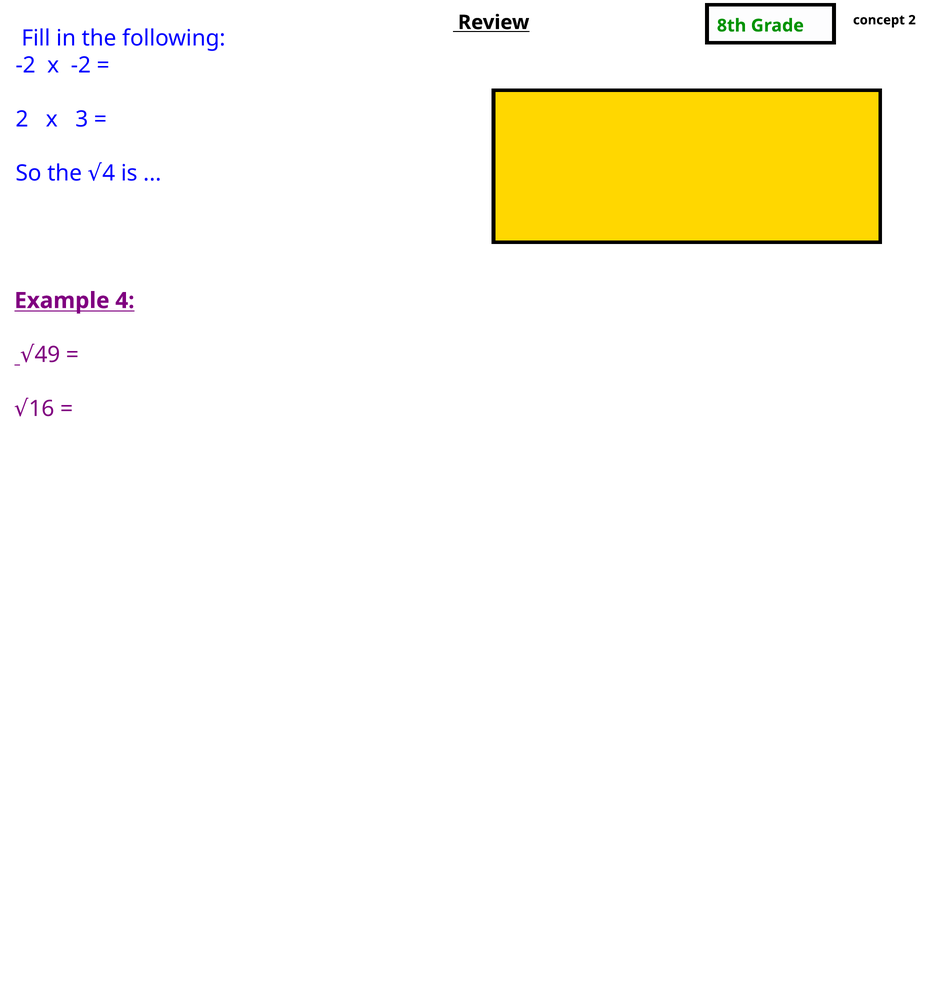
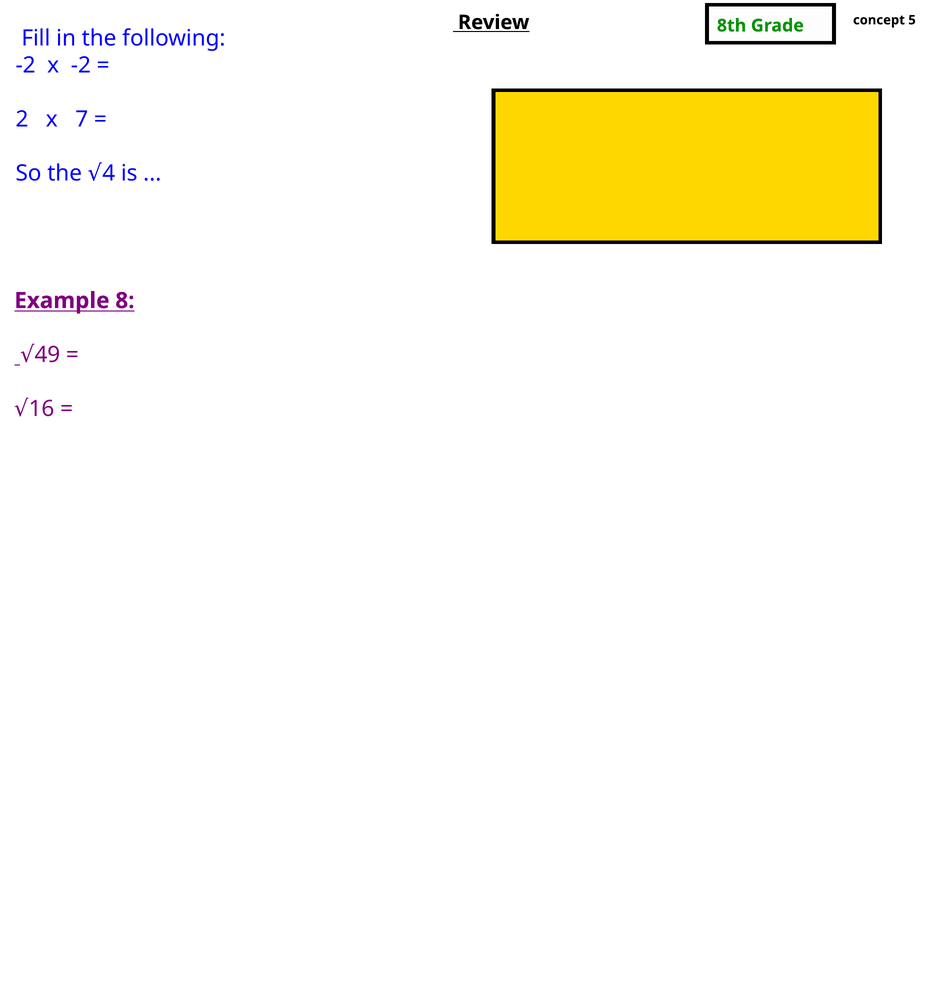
concept 2: 2 -> 5 (912, 20)
3: 3 -> 7 (82, 119)
Example 4: 4 -> 8 (125, 300)
